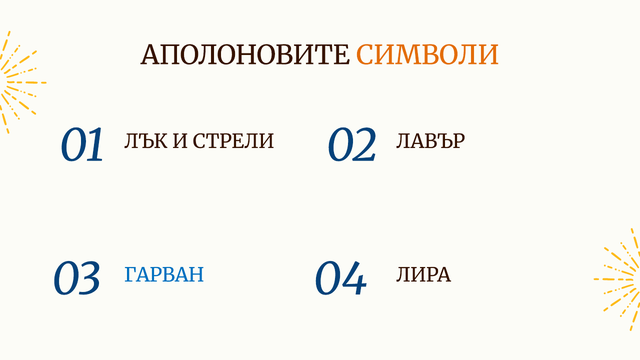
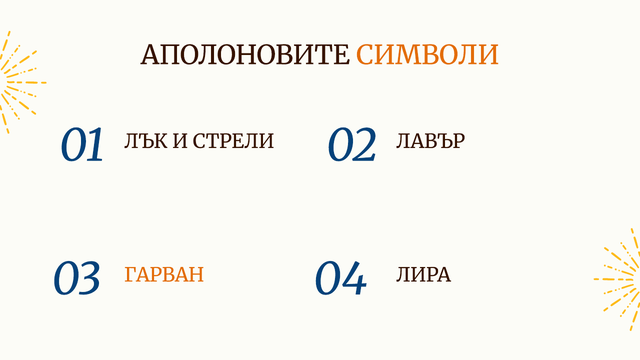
ГАРВАН colour: blue -> orange (164, 275)
